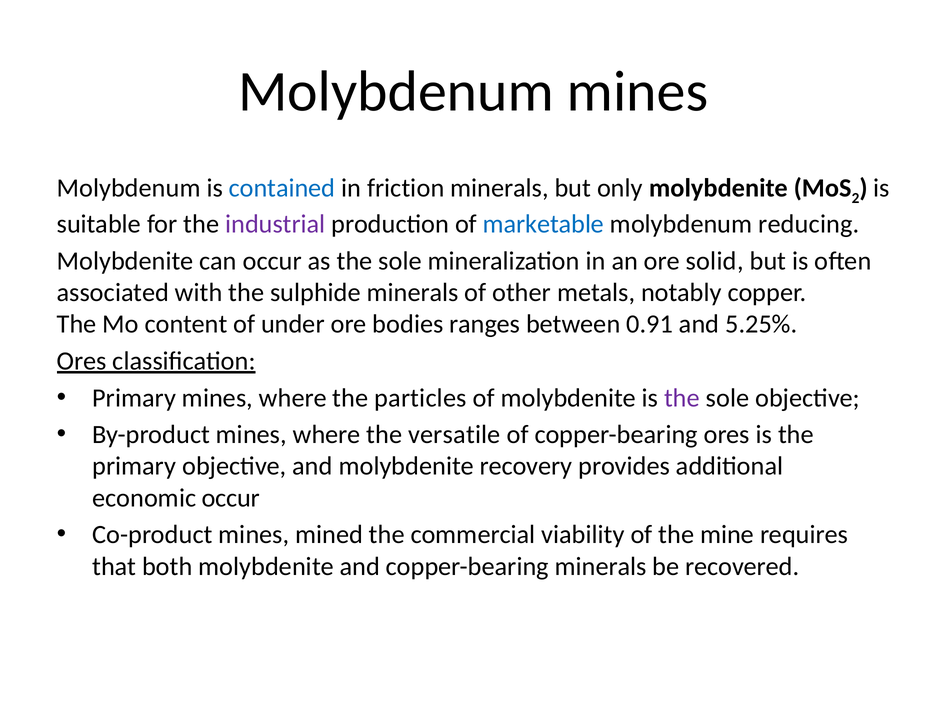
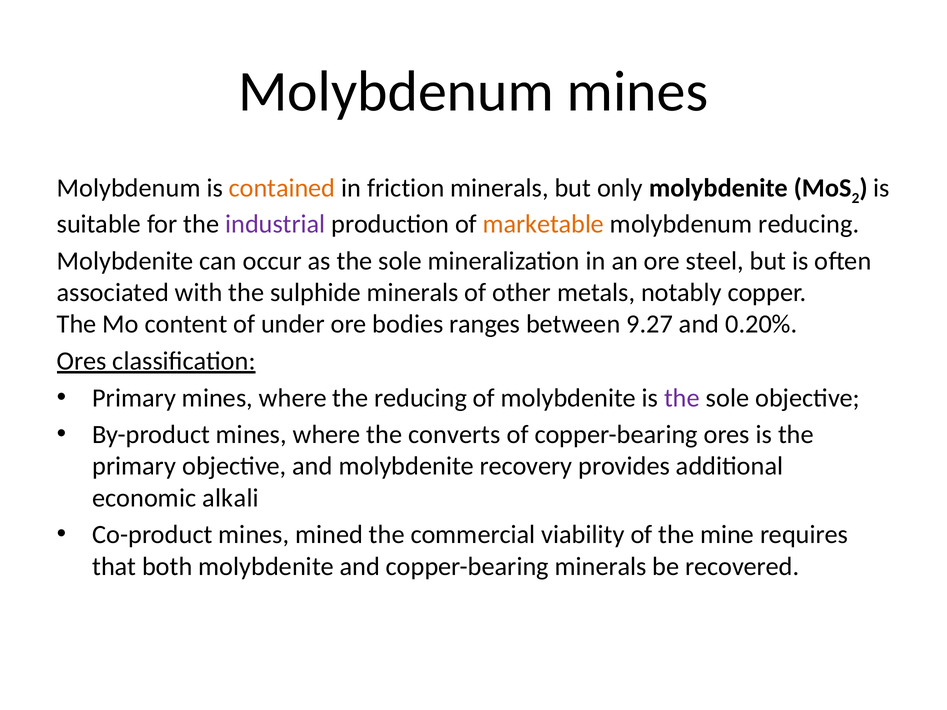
contained colour: blue -> orange (282, 188)
marketable colour: blue -> orange (543, 224)
solid: solid -> steel (715, 261)
0.91: 0.91 -> 9.27 (650, 324)
5.25%: 5.25% -> 0.20% (761, 324)
the particles: particles -> reducing (421, 398)
versatile: versatile -> converts (454, 435)
economic occur: occur -> alkali (231, 498)
